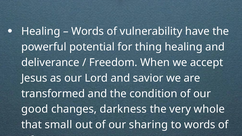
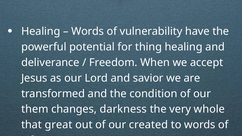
good: good -> them (35, 109)
small: small -> great (59, 125)
sharing: sharing -> created (148, 125)
